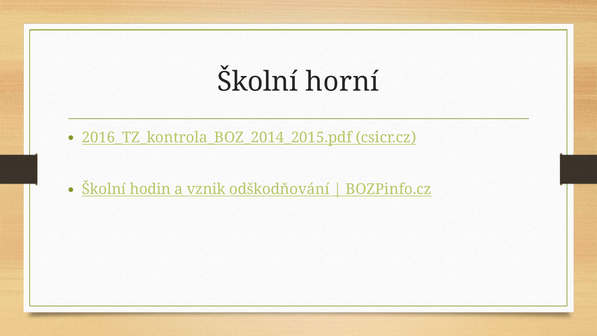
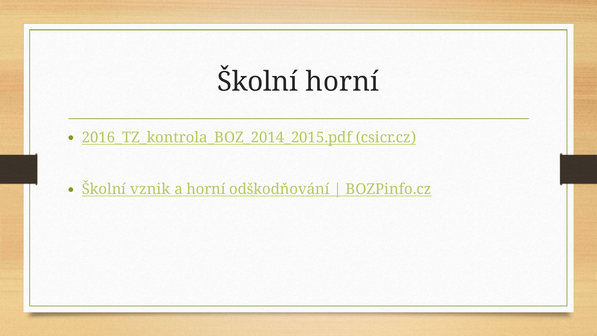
hodin: hodin -> vznik (150, 189)
a vznik: vznik -> horní (206, 189)
